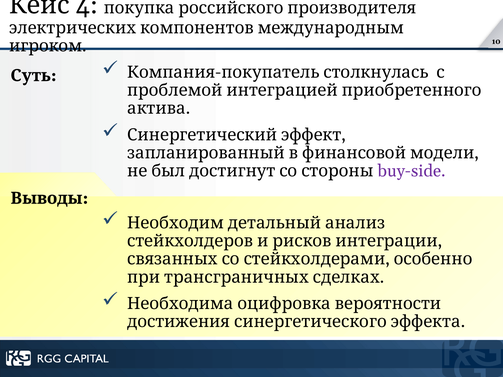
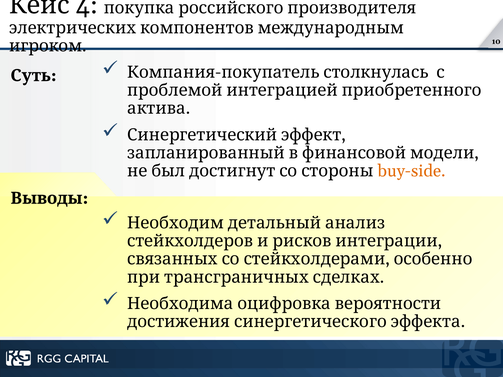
buy-side colour: purple -> orange (412, 171)
